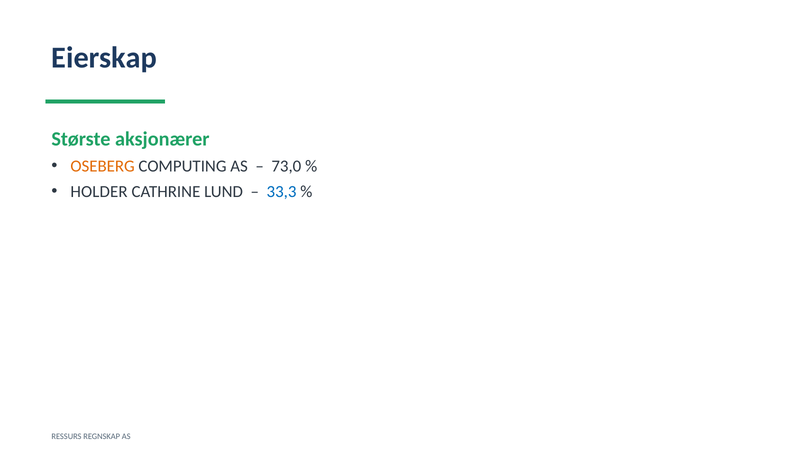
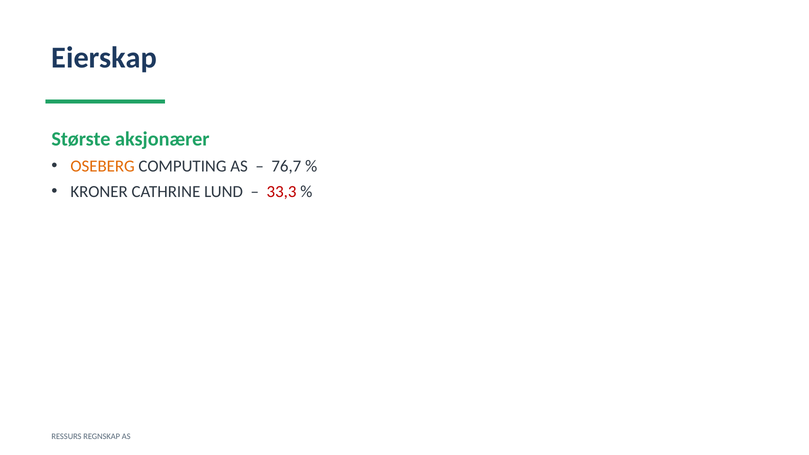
73,0: 73,0 -> 76,7 (286, 166)
HOLDER: HOLDER -> KRONER (99, 192)
33,3 colour: blue -> red (281, 192)
